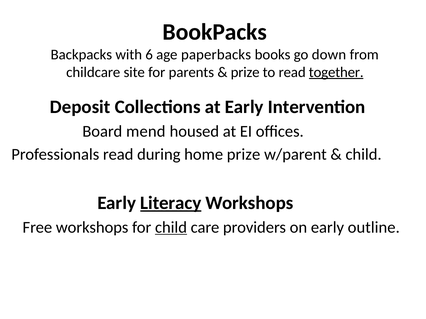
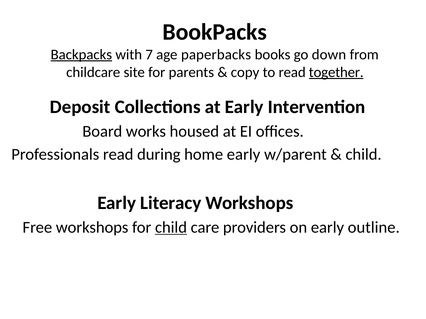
Backpacks underline: none -> present (81, 55)
6: 6 -> 7 (149, 55)
prize: prize -> copy (245, 72)
mend: mend -> works (146, 132)
home prize: prize -> early (244, 155)
Literacy underline: present -> none (171, 203)
